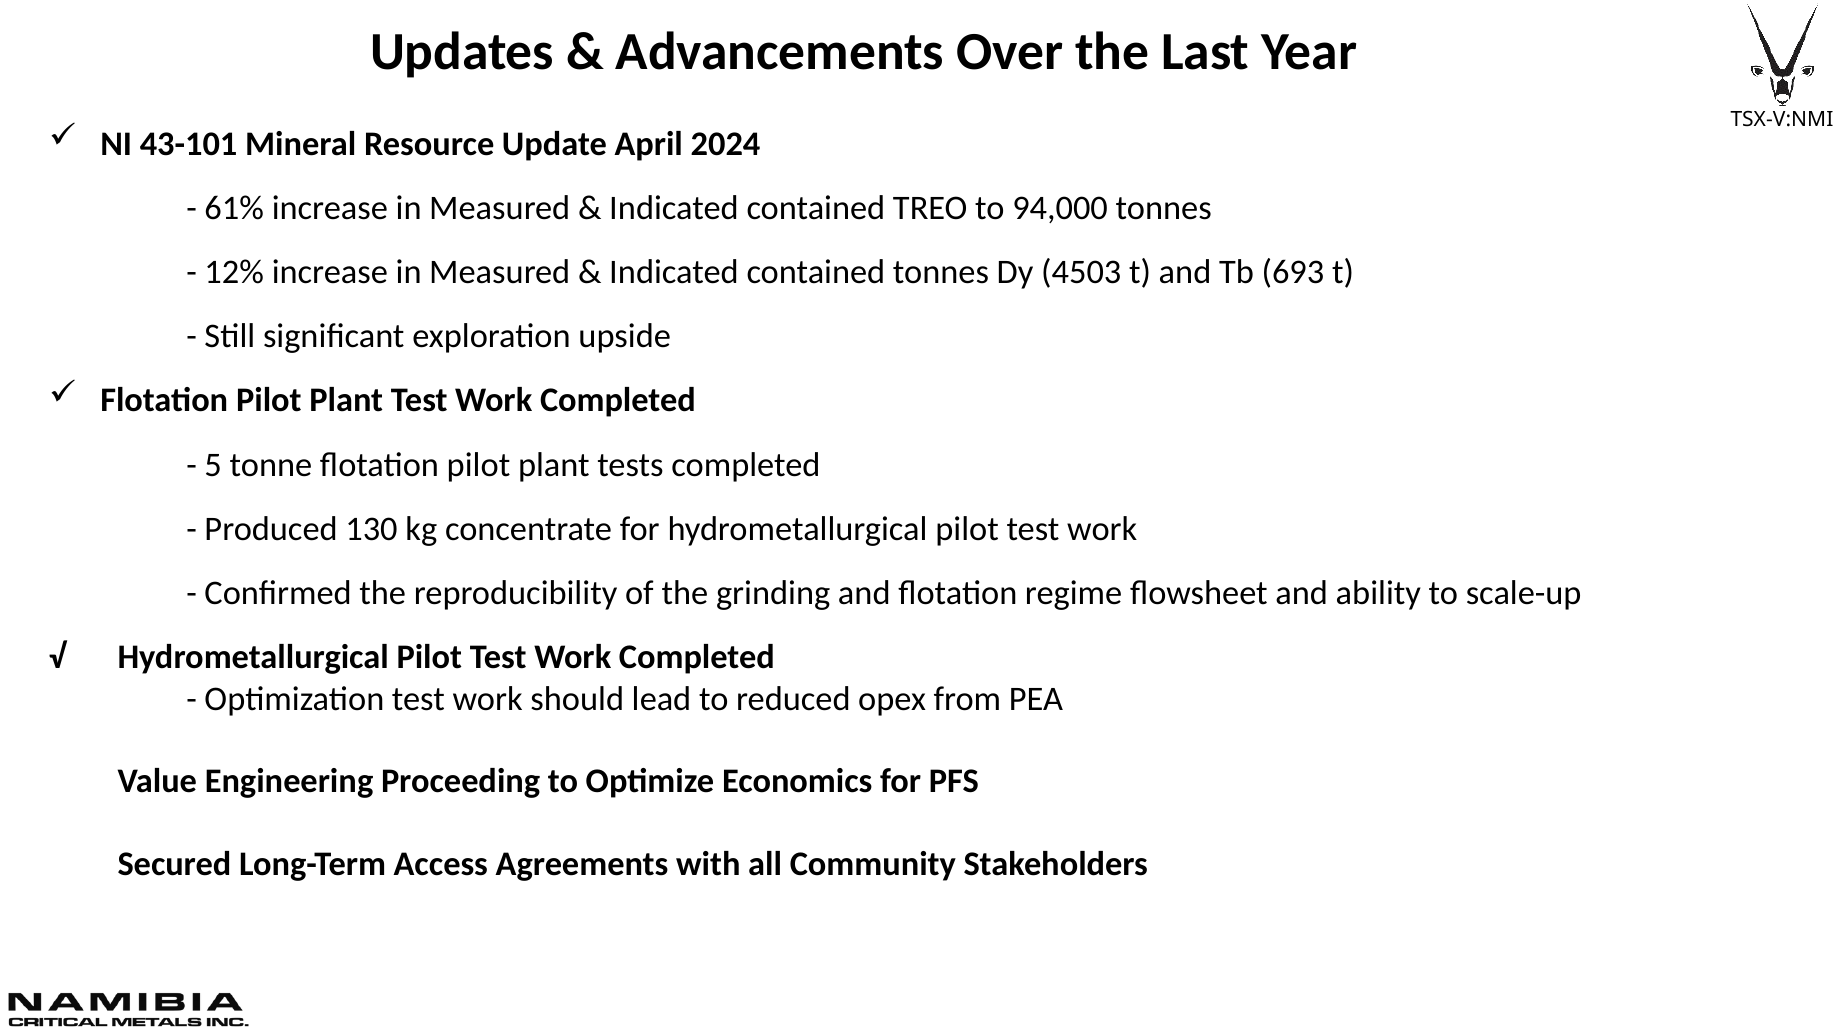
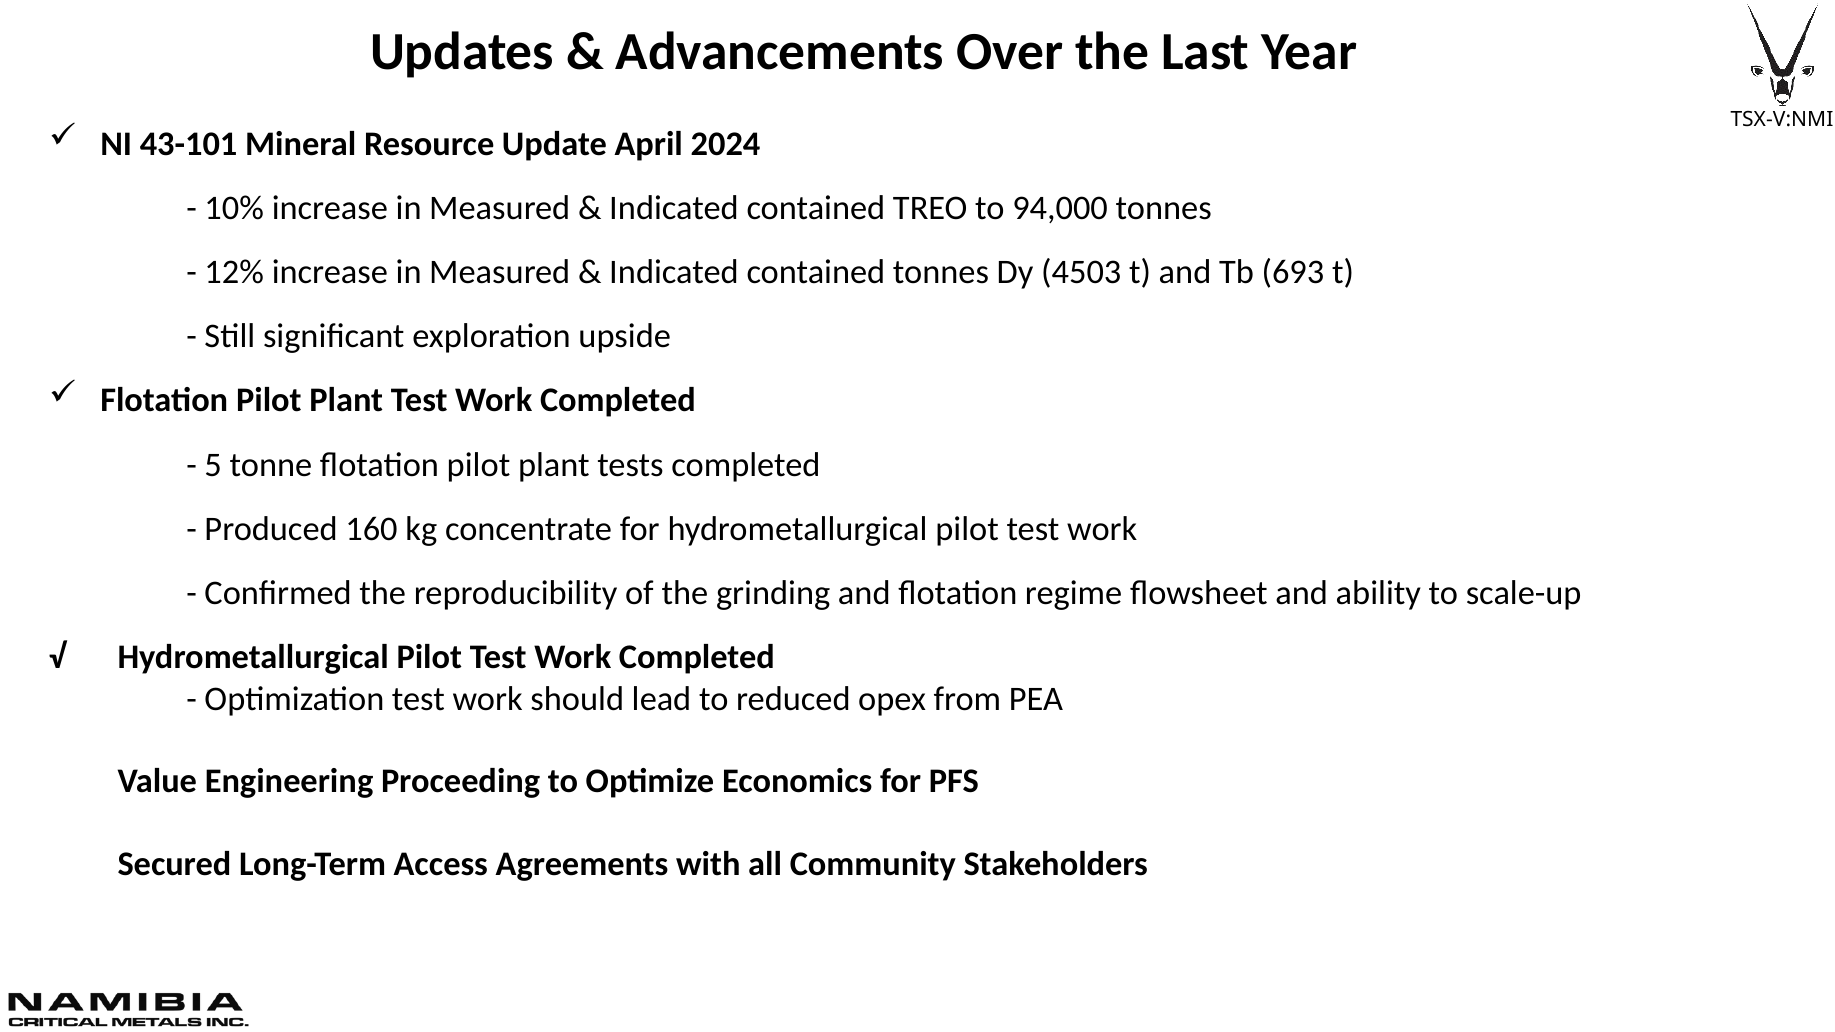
61%: 61% -> 10% (234, 208)
130: 130 -> 160 (371, 529)
